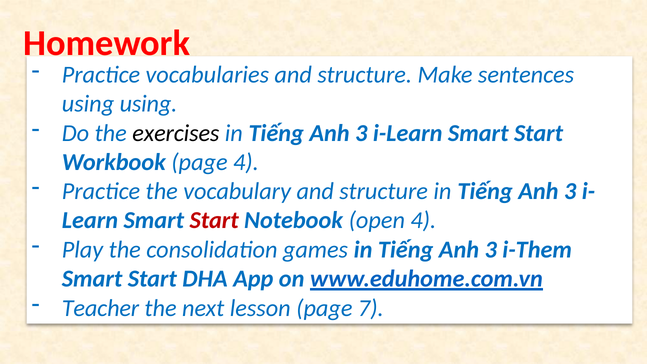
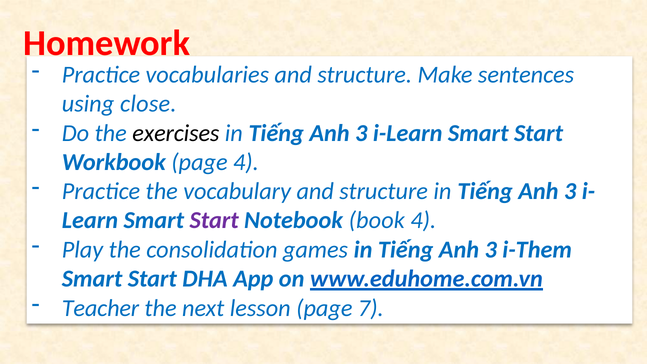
using using: using -> close (148, 104)
Start colour: red -> purple (214, 220)
open: open -> book (377, 220)
